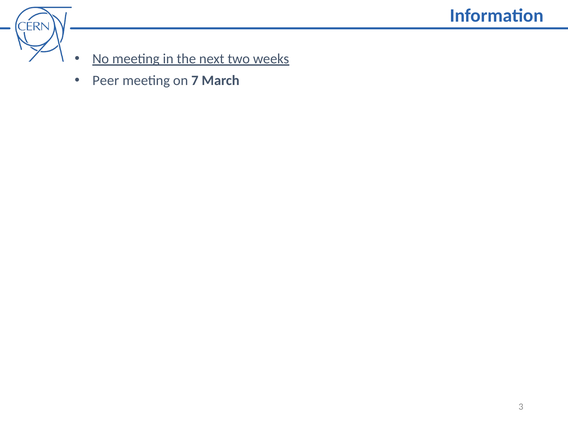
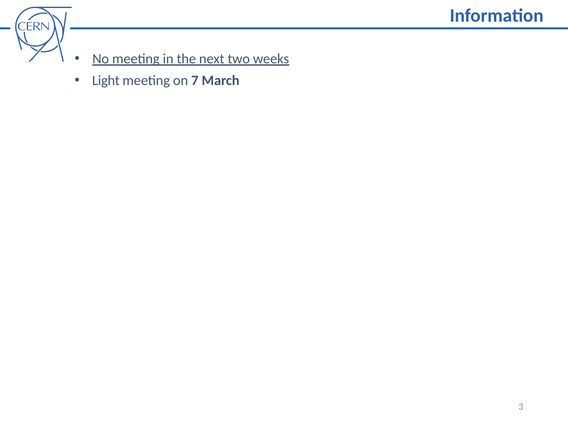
Peer: Peer -> Light (106, 81)
